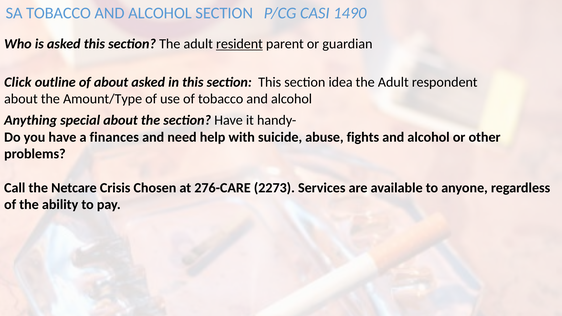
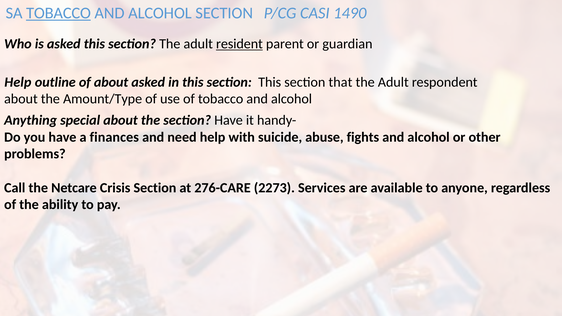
TOBACCO underline: none -> present (59, 13)
Click: Click -> Help (18, 82)
idea: idea -> that (340, 82)
Crisis Chosen: Chosen -> Section (155, 188)
